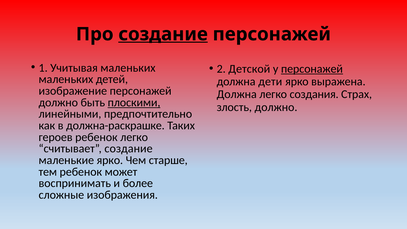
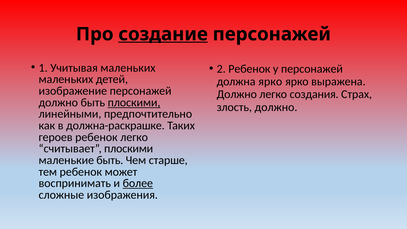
2 Детской: Детской -> Ребенок (249, 69)
персонажей underline: present -> none (312, 69)
должна дети: дети -> ярко (270, 82)
Должна: Должна -> Должно (237, 94)
считывает создание: создание -> плоскими (129, 149)
маленькие ярко: ярко -> быть (110, 160)
более underline: none -> present (138, 183)
